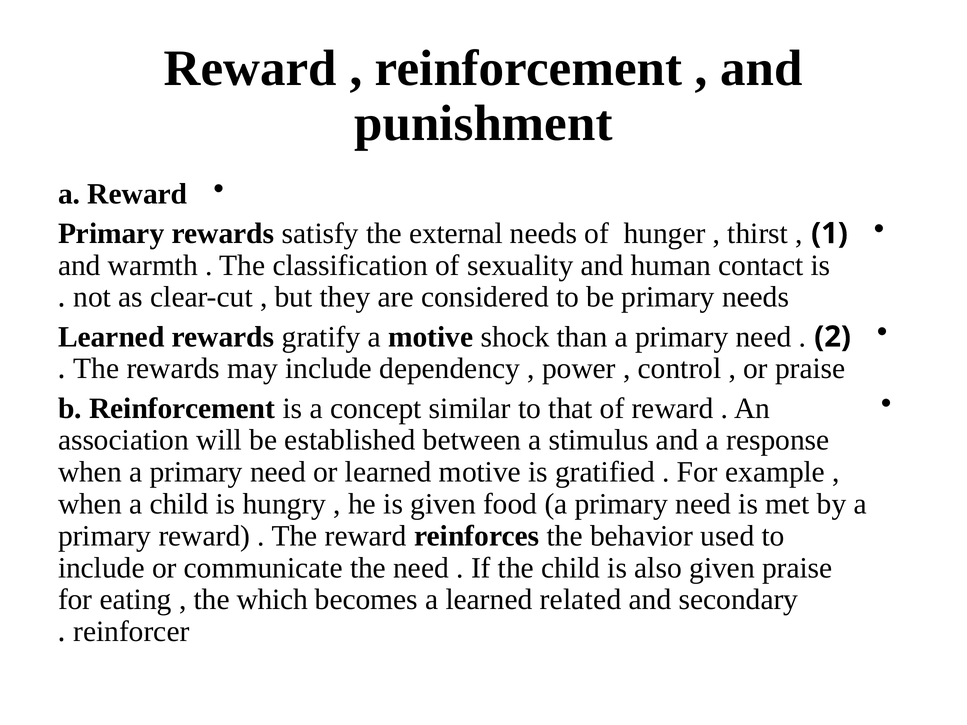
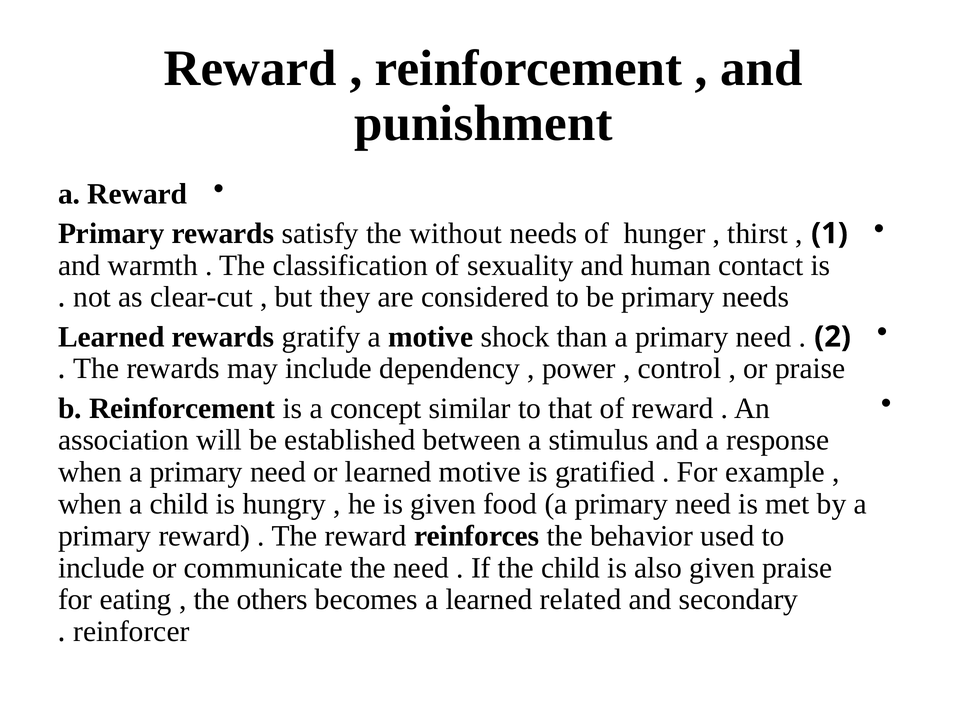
external: external -> without (456, 233)
which: which -> others (272, 600)
